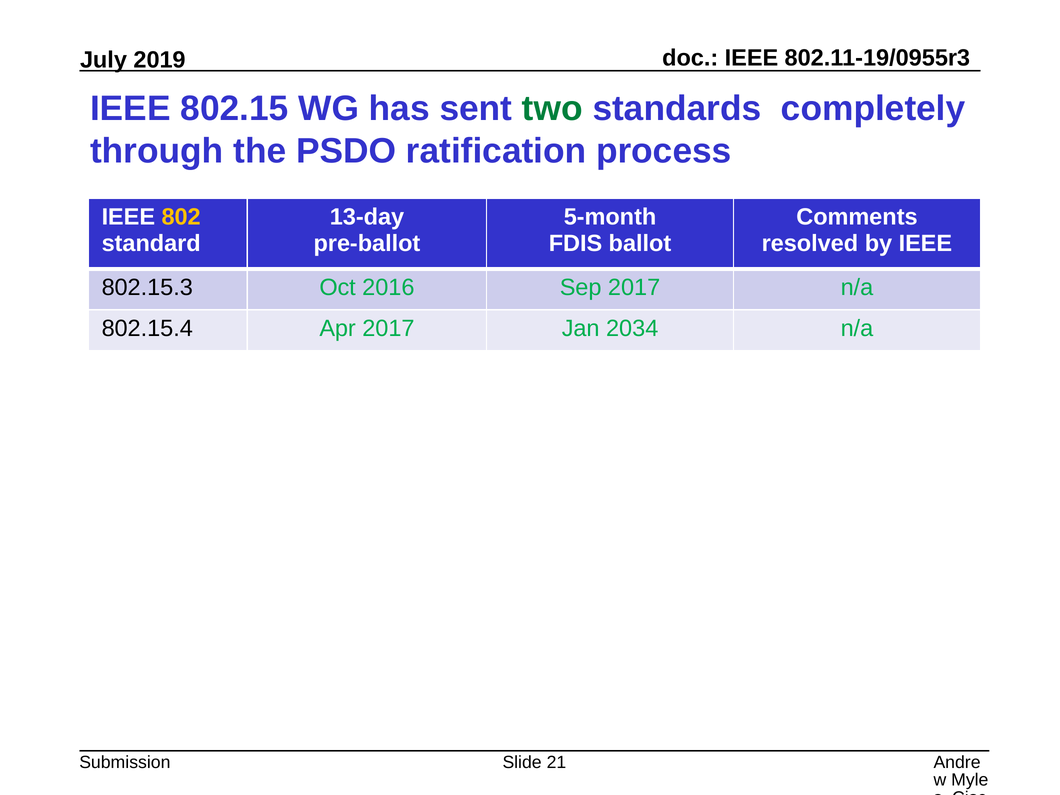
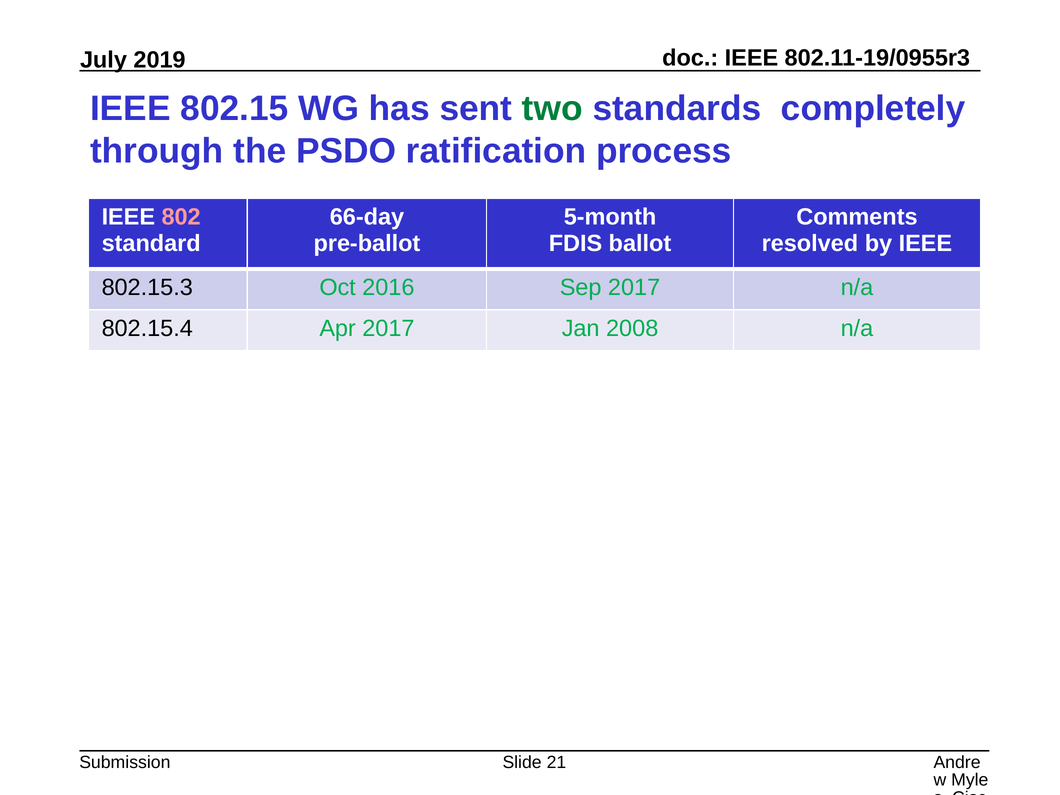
802 colour: yellow -> pink (181, 217)
13-day: 13-day -> 66-day (367, 217)
2034: 2034 -> 2008 (632, 328)
